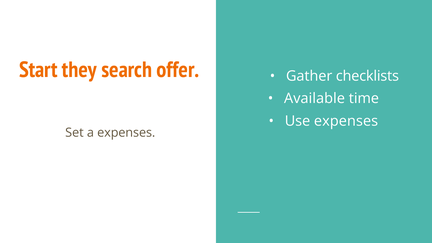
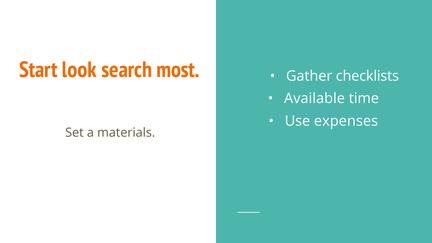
they: they -> look (79, 70)
offer: offer -> most (178, 70)
a expenses: expenses -> materials (126, 133)
